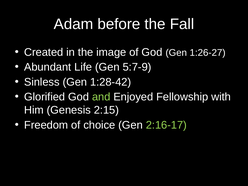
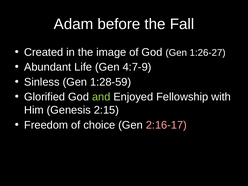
5:7-9: 5:7-9 -> 4:7-9 (137, 67)
1:28-42: 1:28-42 -> 1:28-59 (111, 82)
2:16-17 colour: light green -> pink (166, 125)
